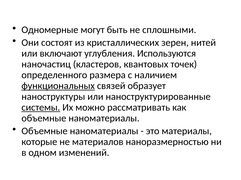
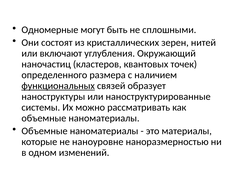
Используются: Используются -> Окружающий (166, 54)
системы underline: present -> none (41, 108)
материалов: материалов -> наноуровне (98, 142)
